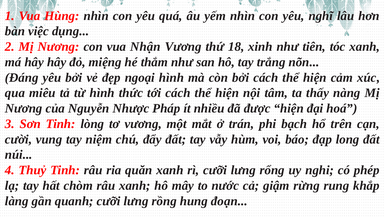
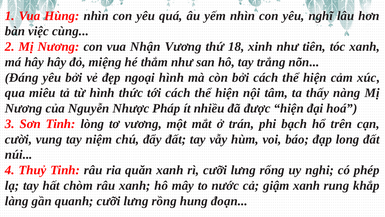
dụng: dụng -> cùng (70, 31)
giậm rừng: rừng -> xanh (307, 185)
